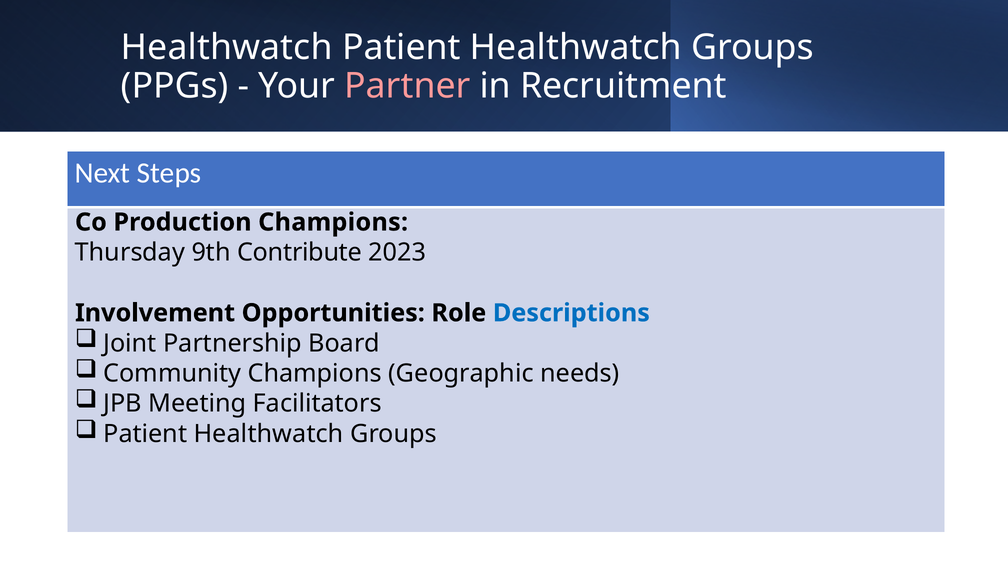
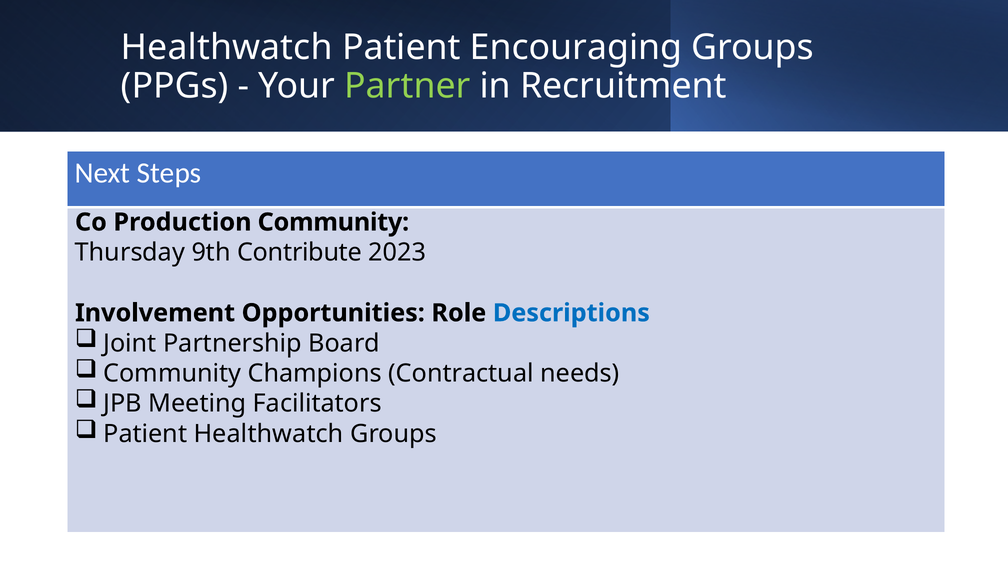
Healthwatch: Healthwatch -> Encouraging (576, 48)
Partner colour: pink -> light green (407, 86)
Production Champions: Champions -> Community (333, 222)
Geographic: Geographic -> Contractual (461, 373)
